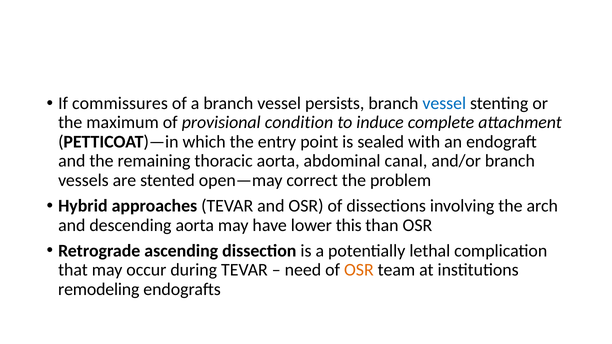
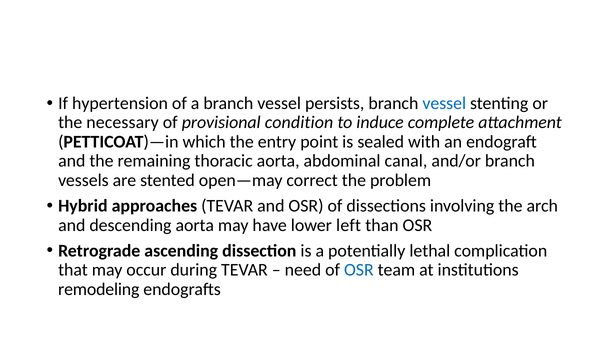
commissures: commissures -> hypertension (120, 103)
maximum: maximum -> necessary (123, 123)
this: this -> left (349, 225)
OSR colour: orange -> blue (359, 270)
